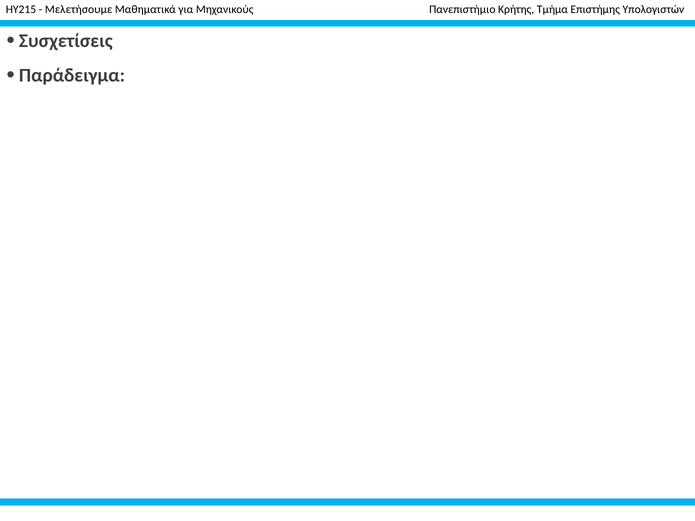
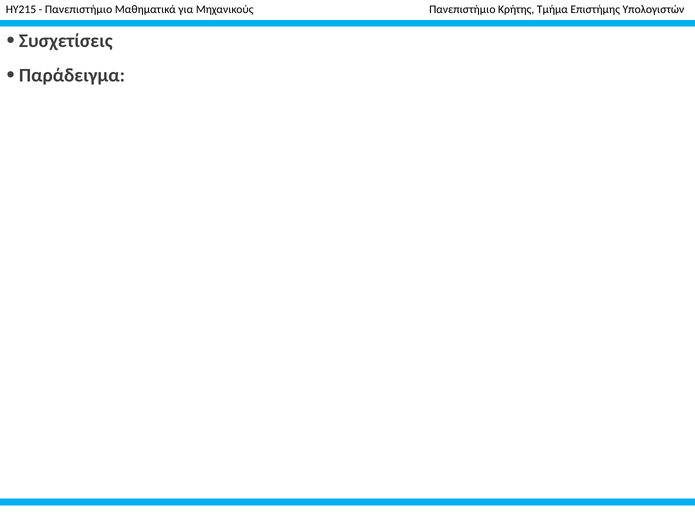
Μελετήσουμε: Μελετήσουμε -> Πανεπιστήμιο (79, 9)
